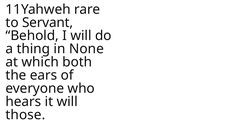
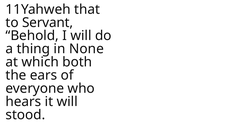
rare: rare -> that (87, 9)
those: those -> stood (25, 115)
